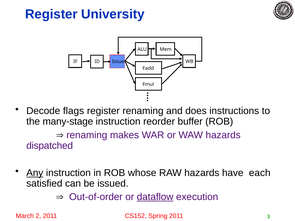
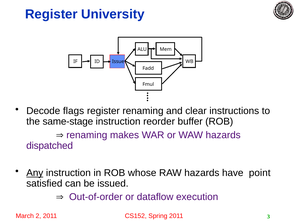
does: does -> clear (196, 111)
many-stage: many-stage -> same-stage (68, 122)
each: each -> point (260, 173)
dataflow underline: present -> none (155, 197)
